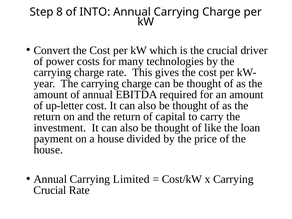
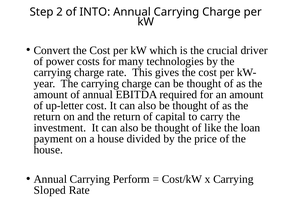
8: 8 -> 2 (60, 12)
Limited: Limited -> Perform (131, 179)
Crucial: Crucial -> Sloped (50, 190)
